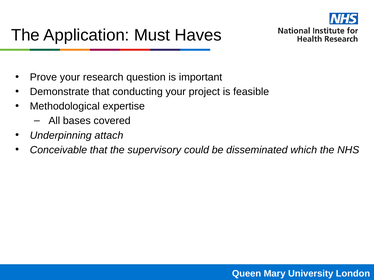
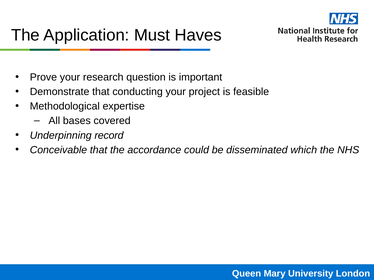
attach: attach -> record (109, 136)
supervisory: supervisory -> accordance (154, 150)
